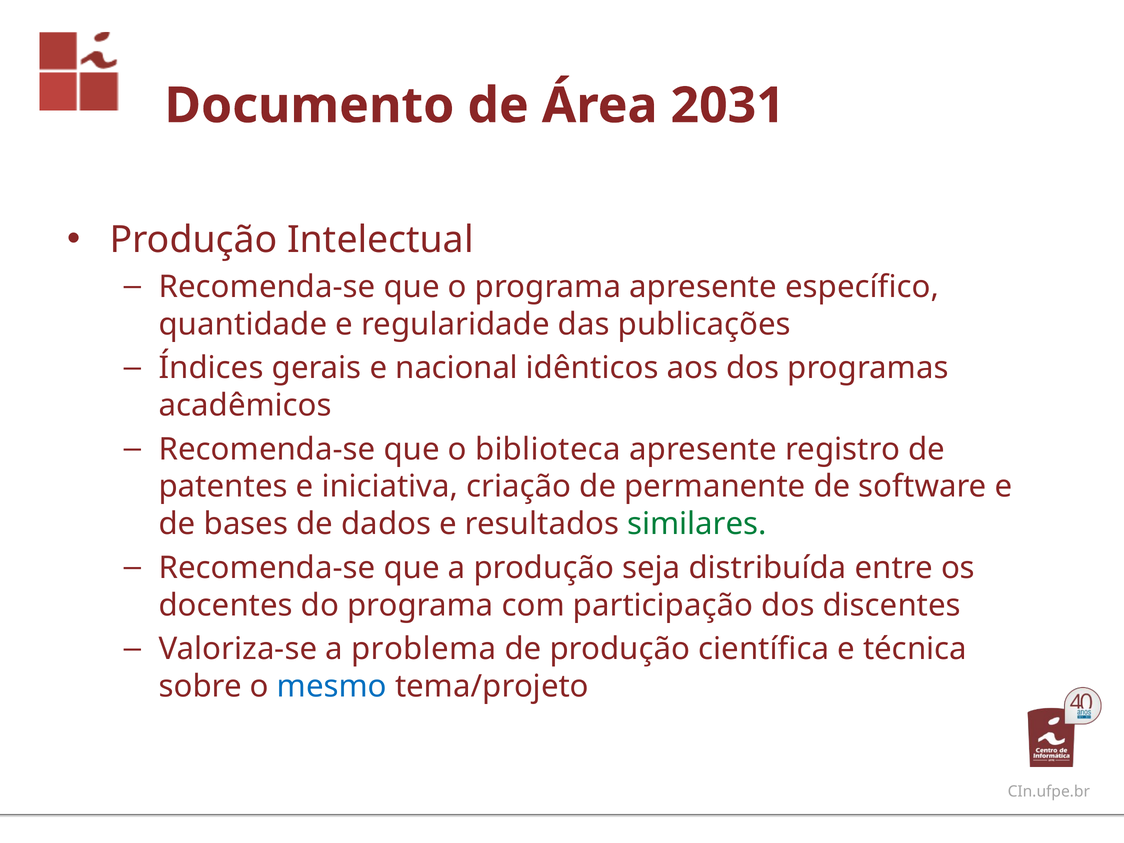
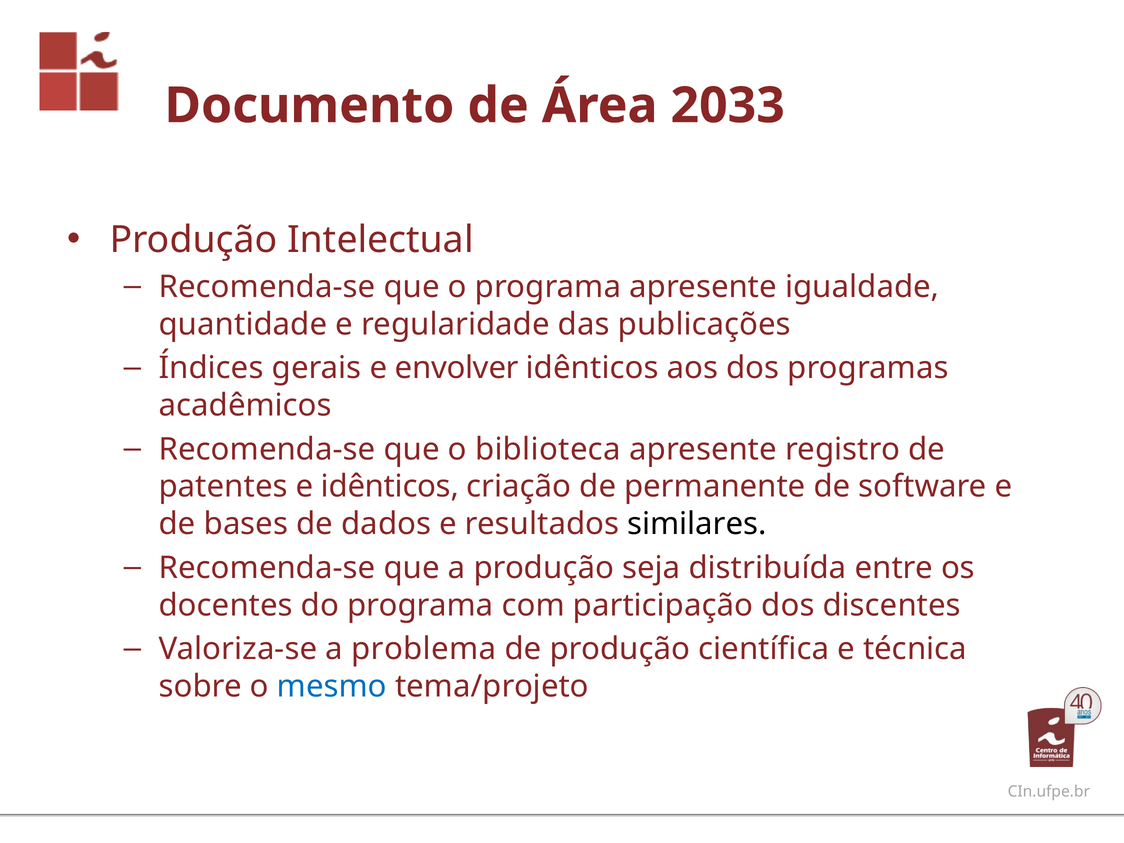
2031: 2031 -> 2033 (728, 106)
específico: específico -> igualdade (862, 287)
nacional: nacional -> envolver (457, 368)
e iniciativa: iniciativa -> idênticos (390, 487)
similares colour: green -> black (697, 524)
